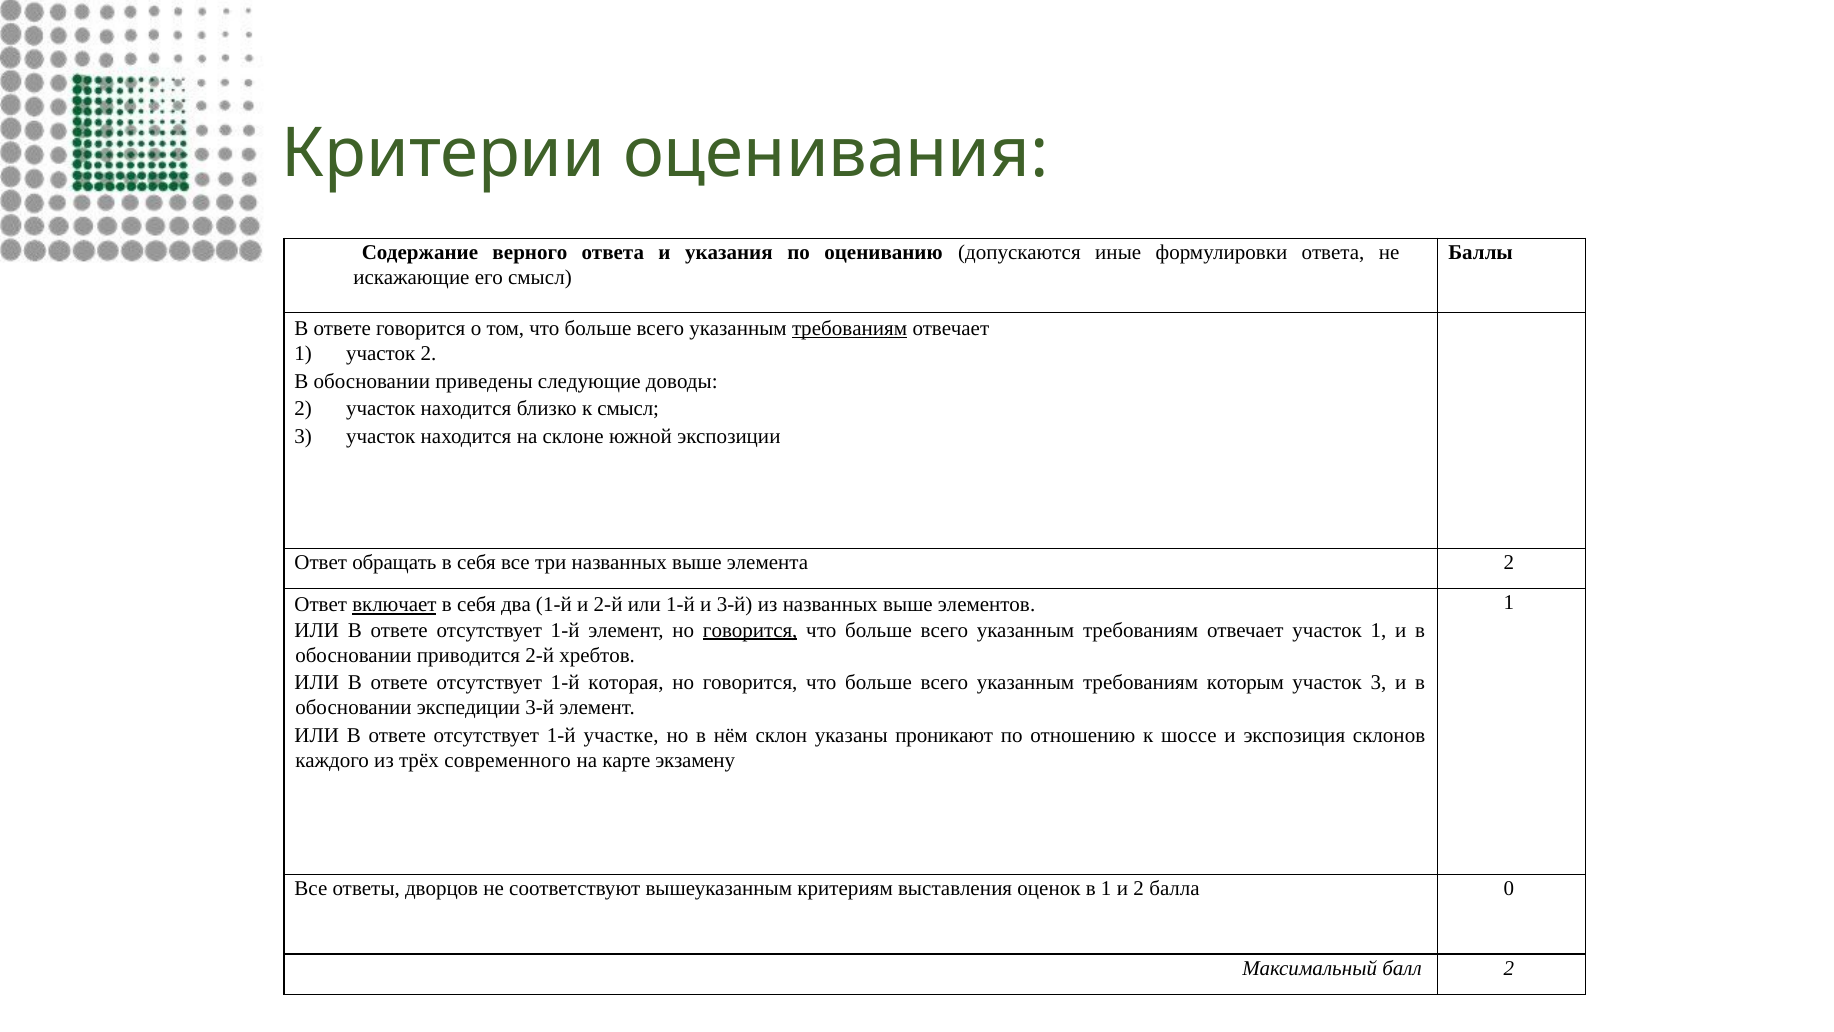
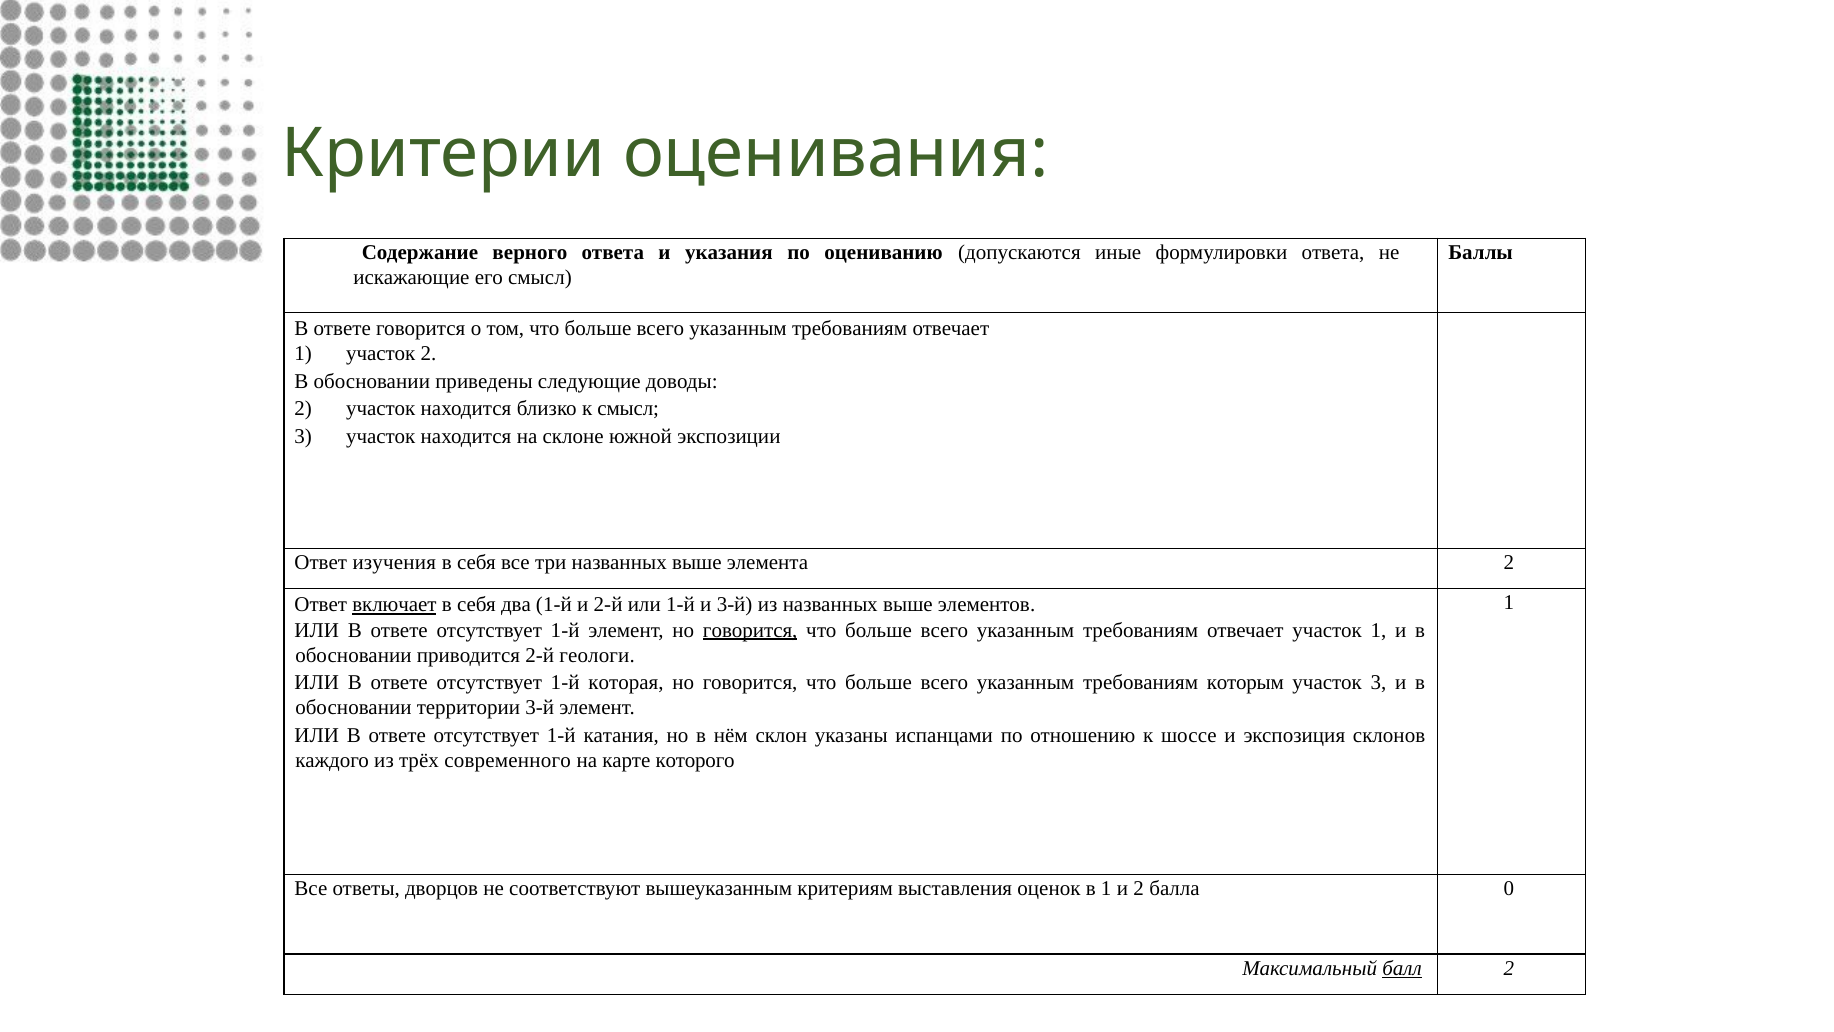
требованиям underline: present -> none (850, 328)
обращать: обращать -> изучения (394, 563)
хребтов: хребтов -> геологи (597, 655)
экспедиции: экспедиции -> территории (468, 708)
участке: участке -> катания (621, 736)
проникают: проникают -> испанцами (944, 736)
экзамену: экзамену -> которого (695, 761)
балл underline: none -> present (1402, 968)
